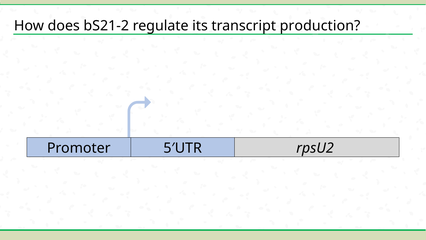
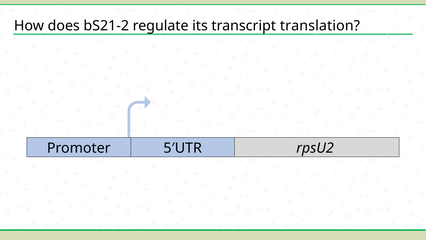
production: production -> translation (320, 26)
